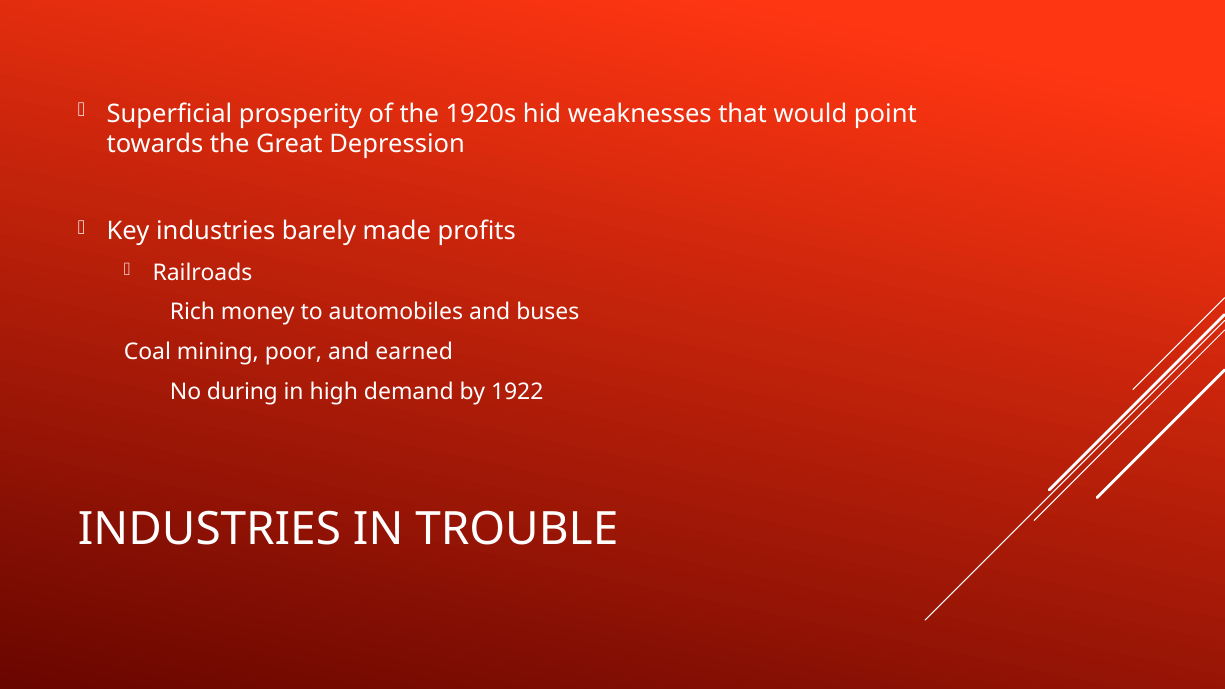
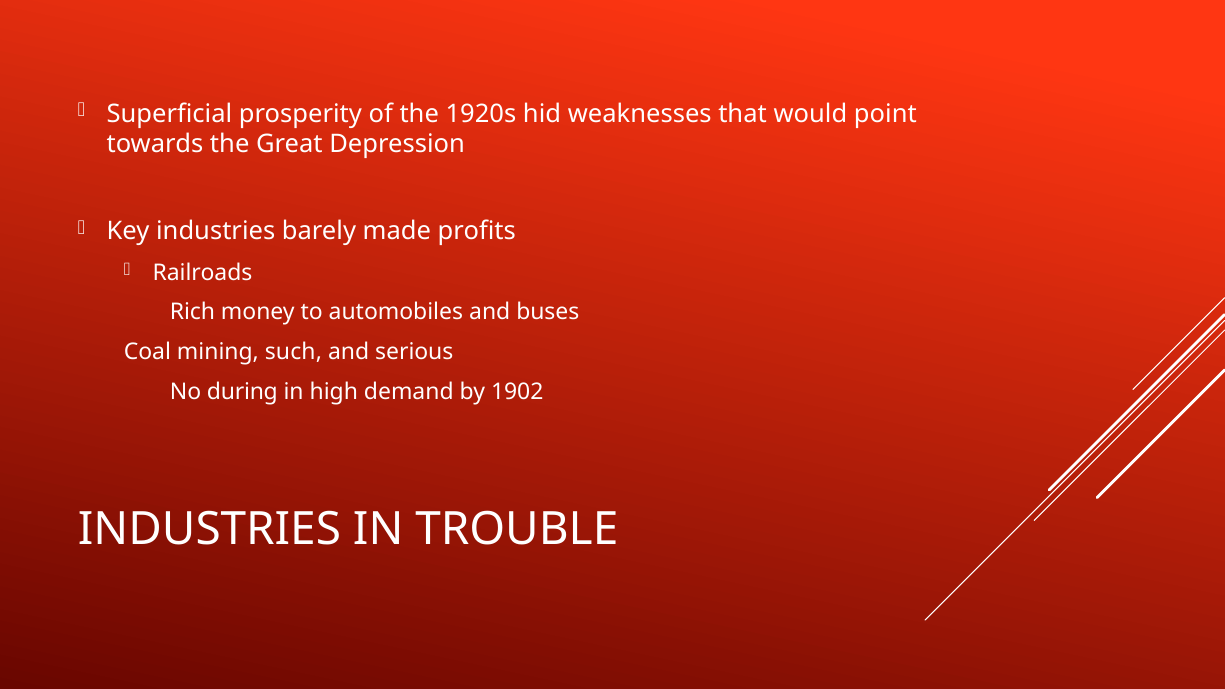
poor: poor -> such (293, 352)
earned: earned -> serious (414, 352)
1922: 1922 -> 1902 (517, 392)
